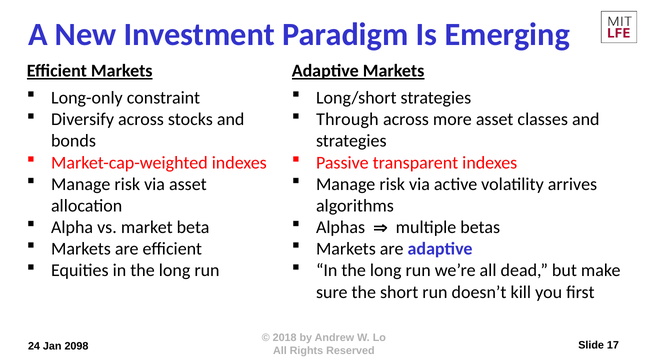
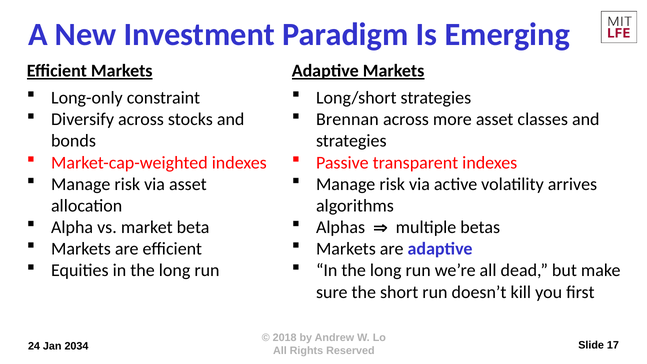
Through: Through -> Brennan (347, 119)
2098: 2098 -> 2034 (76, 346)
